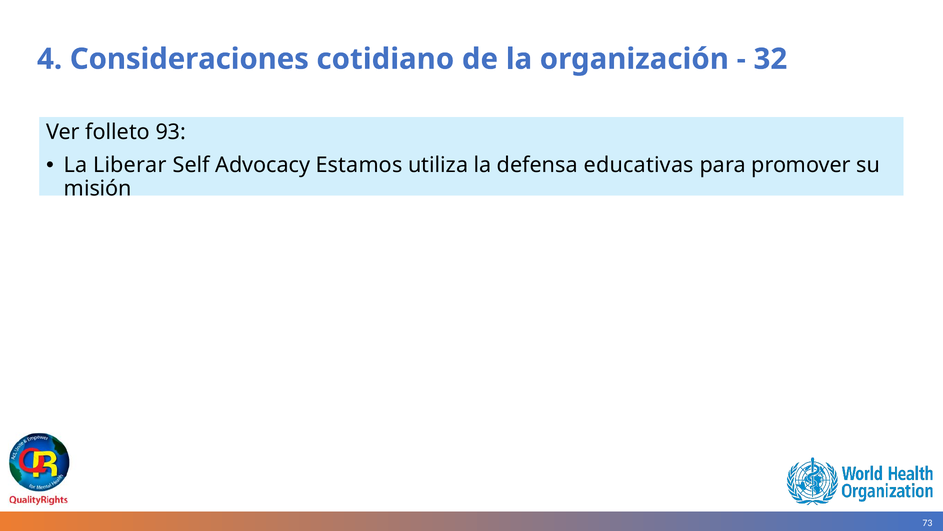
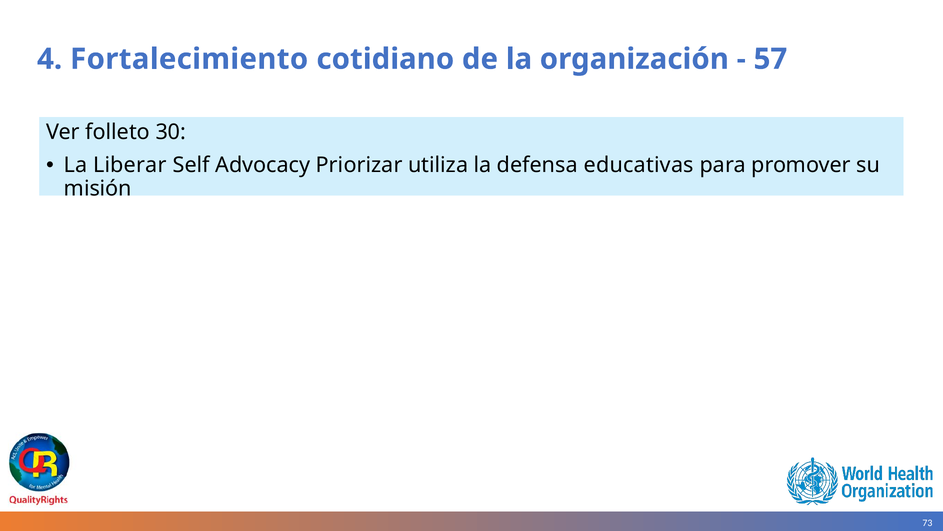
Consideraciones: Consideraciones -> Fortalecimiento (189, 59)
32: 32 -> 57 (770, 59)
93: 93 -> 30 (171, 132)
Estamos: Estamos -> Priorizar (359, 165)
